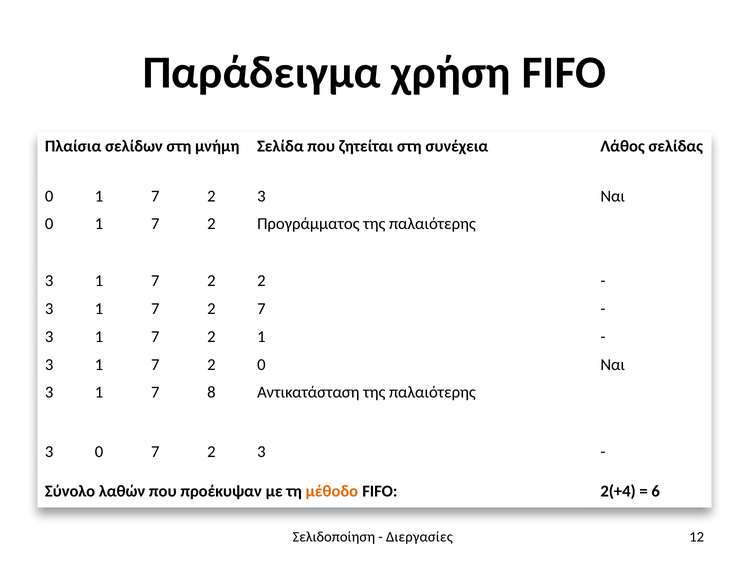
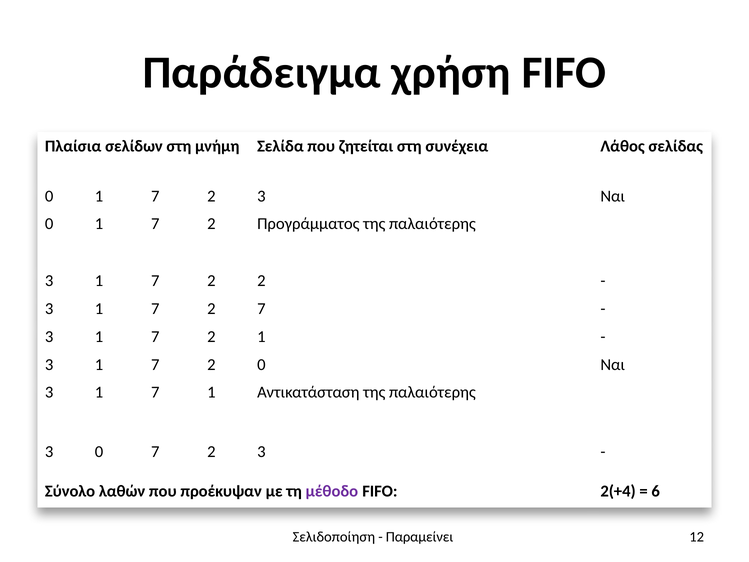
7 8: 8 -> 1 (211, 392)
μέθοδο colour: orange -> purple (332, 491)
Διεργασίες: Διεργασίες -> Παραμείνει (420, 537)
